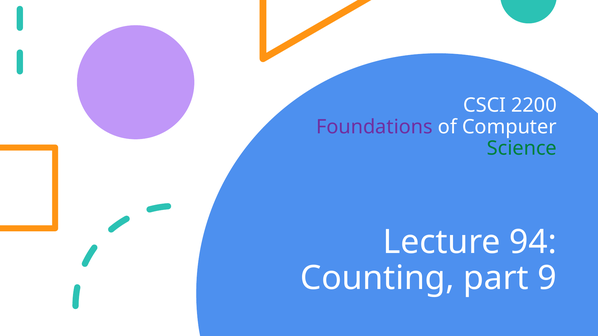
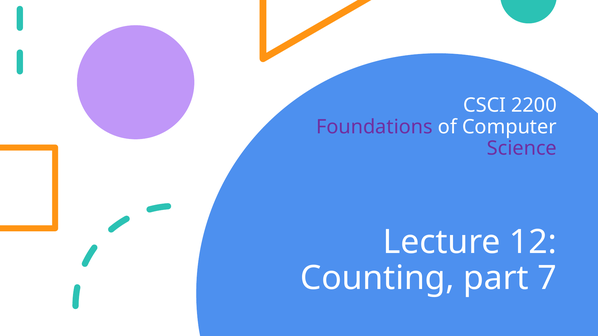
Science colour: green -> purple (522, 149)
94: 94 -> 12 (533, 242)
9: 9 -> 7 (547, 279)
